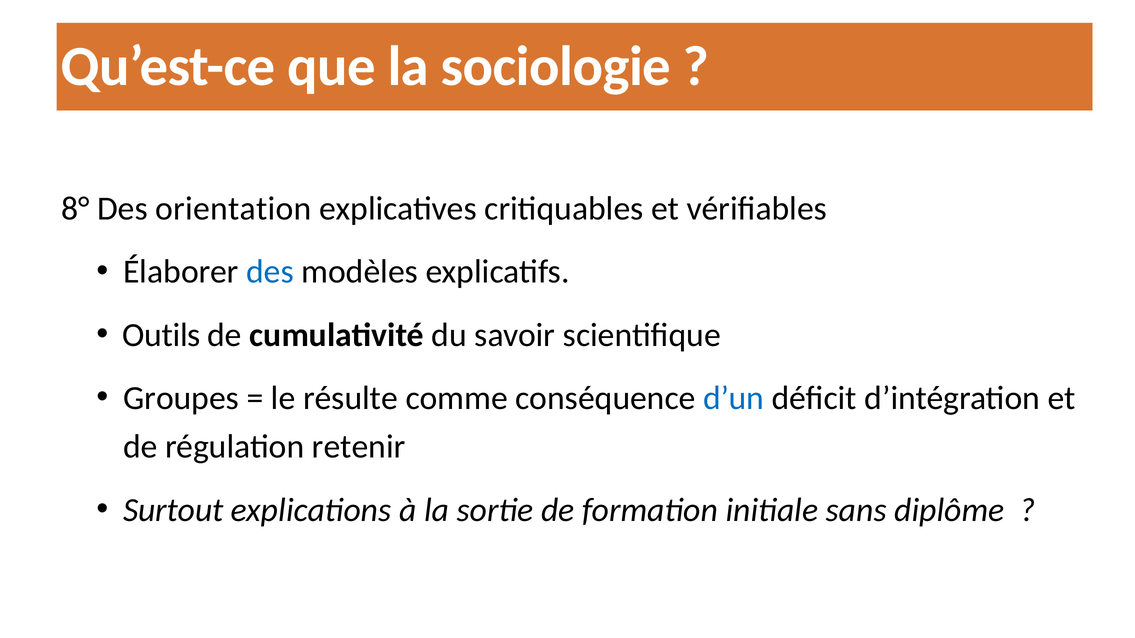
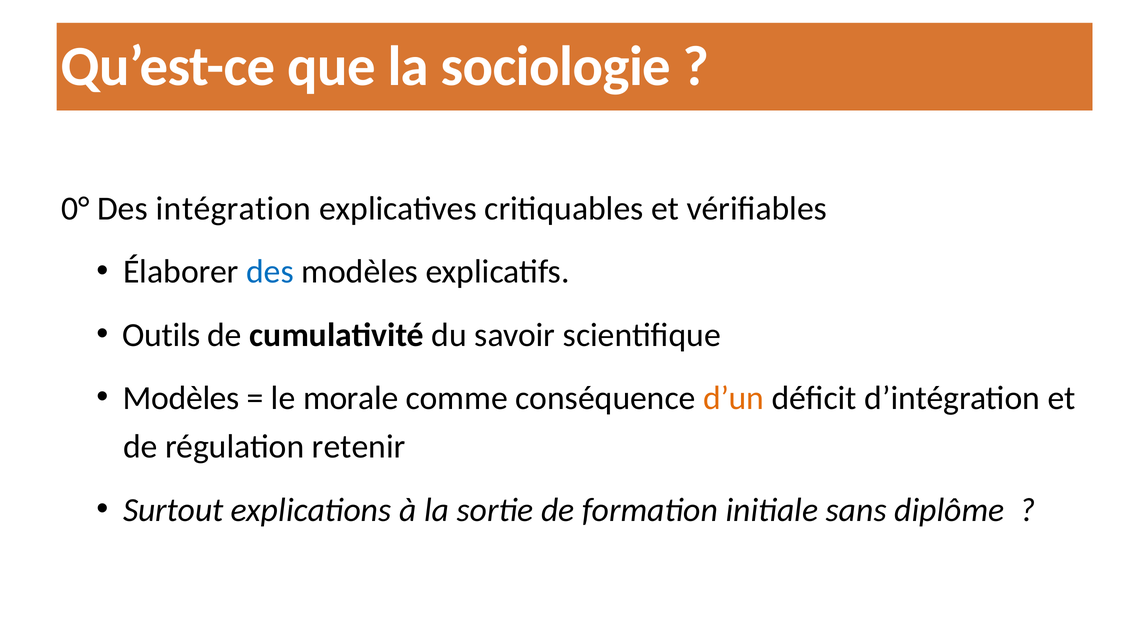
8°: 8° -> 0° (75, 209)
orientation: orientation -> intégration (233, 209)
Groupes: Groupes -> Modèles (181, 398)
résulte: résulte -> morale (351, 398)
d’un colour: blue -> orange (734, 398)
